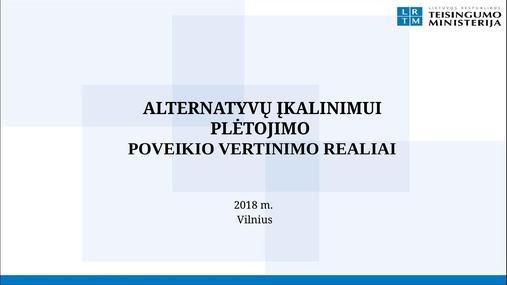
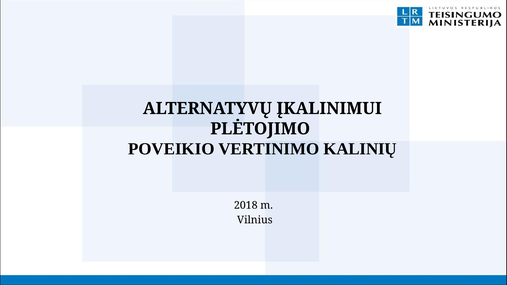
REALIAI: REALIAI -> KALINIŲ (360, 149)
